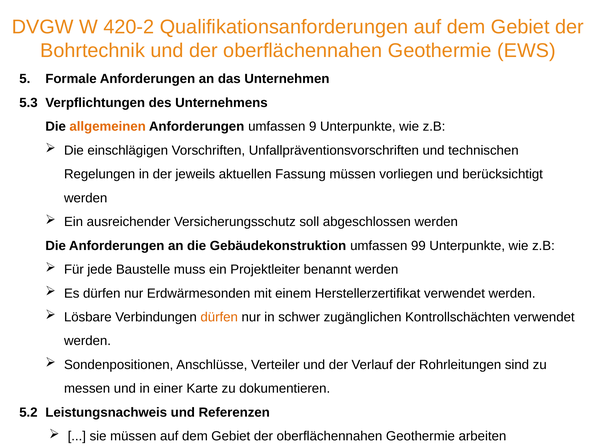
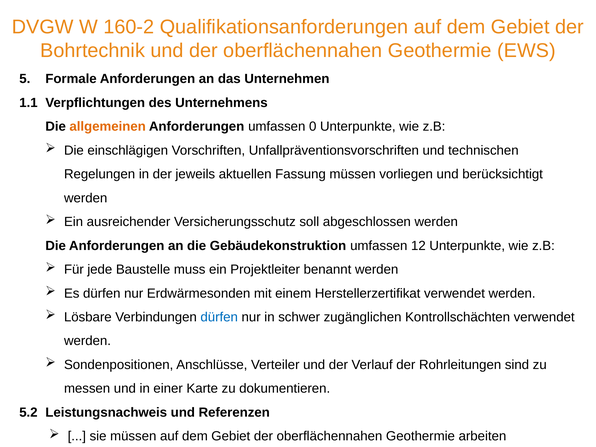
420-2: 420-2 -> 160-2 (129, 27)
5.3: 5.3 -> 1.1 (28, 103)
9: 9 -> 0 (313, 127)
99: 99 -> 12 (418, 246)
dürfen colour: orange -> blue (219, 317)
